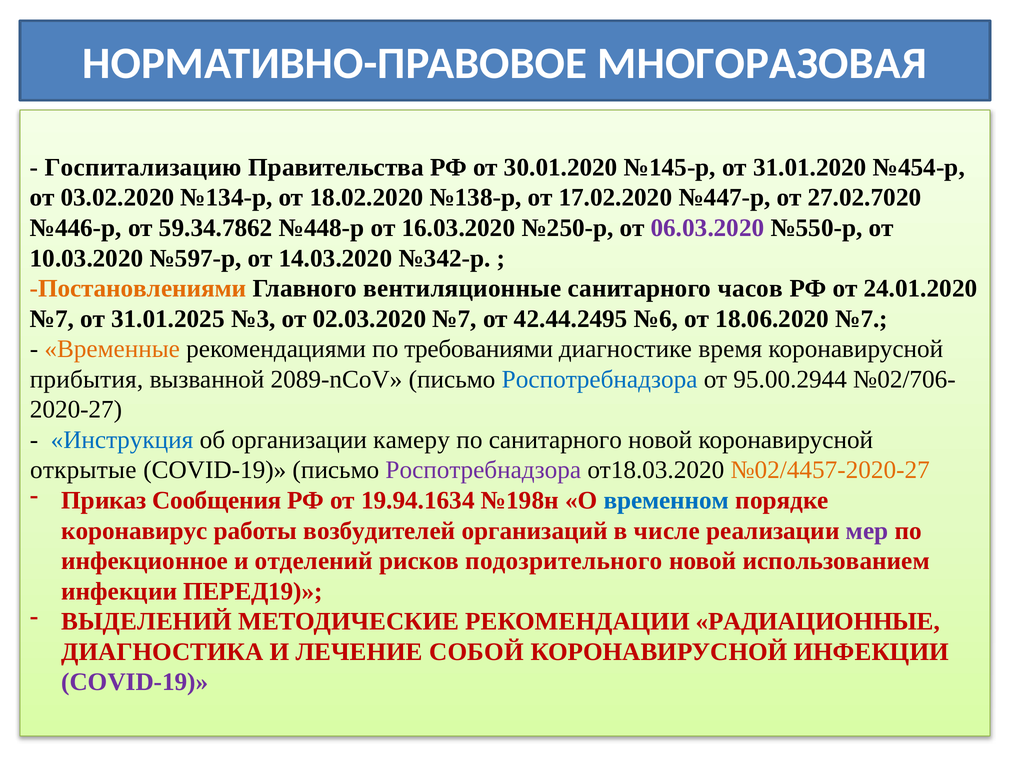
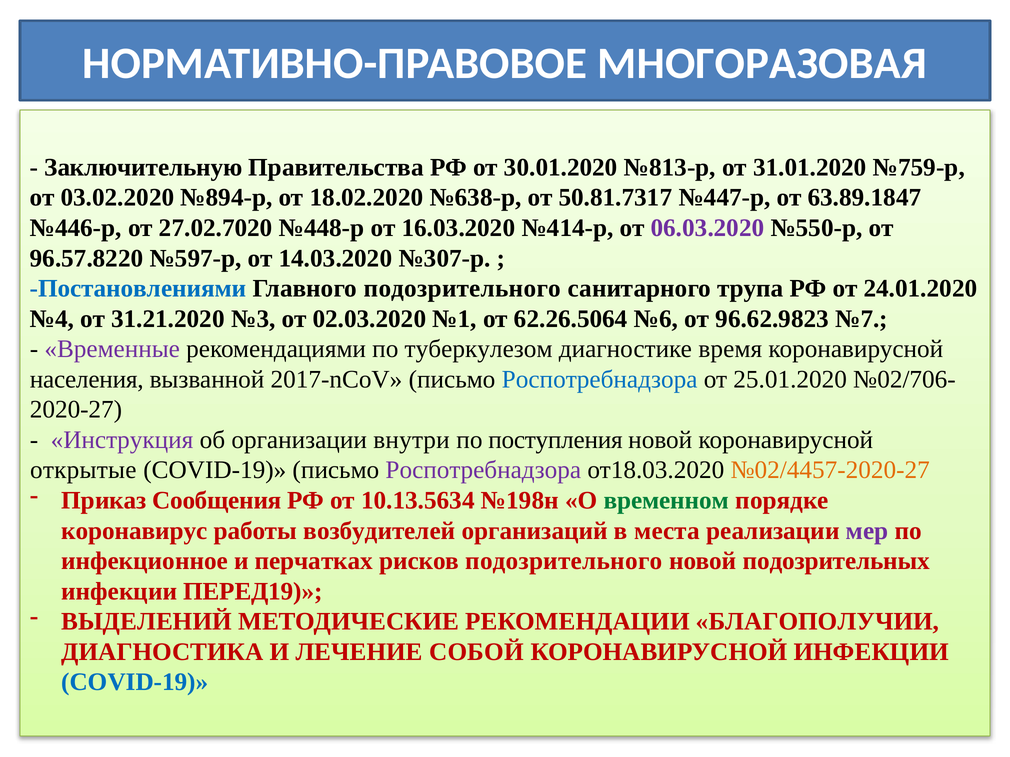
Госпитализацию: Госпитализацию -> Заключительную (143, 167)
№145-р: №145-р -> №813-р (670, 167)
№454-р: №454-р -> №759-р (919, 167)
№134-р: №134-р -> №894-р (226, 198)
№138-р: №138-р -> №638-р (475, 198)
17.02.2020: 17.02.2020 -> 50.81.7317 (615, 198)
27.02.7020: 27.02.7020 -> 63.89.1847 (864, 198)
59.34.7862: 59.34.7862 -> 27.02.7020 (216, 228)
№250-р: №250-р -> №414-р (568, 228)
10.03.2020: 10.03.2020 -> 96.57.8220 (87, 258)
№342-р: №342-р -> №307-р (445, 258)
Постановлениями colour: orange -> blue (138, 289)
Главного вентиляционные: вентиляционные -> подозрительного (462, 289)
часов: часов -> трупа (750, 289)
№7: №7 -> №4 (52, 319)
31.01.2025: 31.01.2025 -> 31.21.2020 (168, 319)
02.03.2020 №7: №7 -> №1 (455, 319)
42.44.2495: 42.44.2495 -> 62.26.5064 (571, 319)
18.06.2020: 18.06.2020 -> 96.62.9823 (772, 319)
Временные colour: orange -> purple (112, 349)
требованиями: требованиями -> туберкулезом (479, 349)
прибытия: прибытия -> населения (87, 380)
2089-nCoV: 2089-nCoV -> 2017-nCoV (336, 380)
95.00.2944: 95.00.2944 -> 25.01.2020 (790, 380)
Инструкция colour: blue -> purple (122, 440)
камеру: камеру -> внутри (412, 440)
по санитарного: санитарного -> поступления (555, 440)
19.94.1634: 19.94.1634 -> 10.13.5634 (418, 501)
временном colour: blue -> green (666, 501)
числе: числе -> места (667, 531)
отделений: отделений -> перчатках (314, 561)
использованием: использованием -> подозрительных (836, 561)
РАДИАЦИОННЫЕ: РАДИАЦИОННЫЕ -> БЛАГОПОЛУЧИИ (818, 622)
COVID-19 colour: purple -> blue (135, 683)
